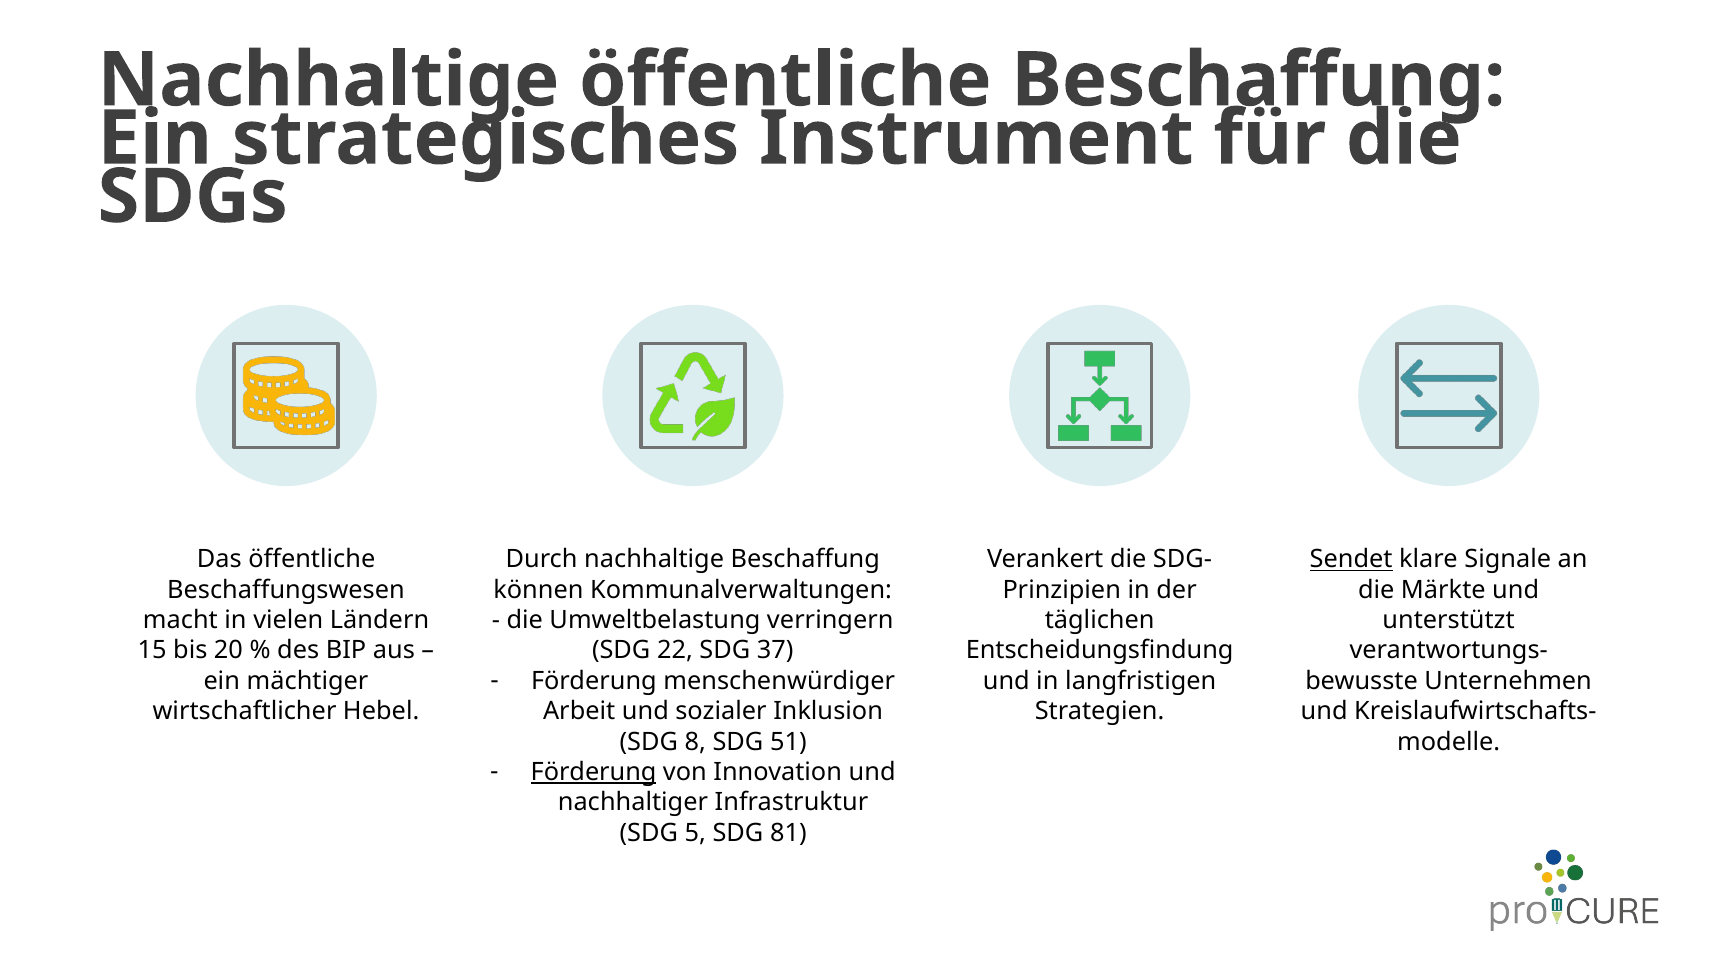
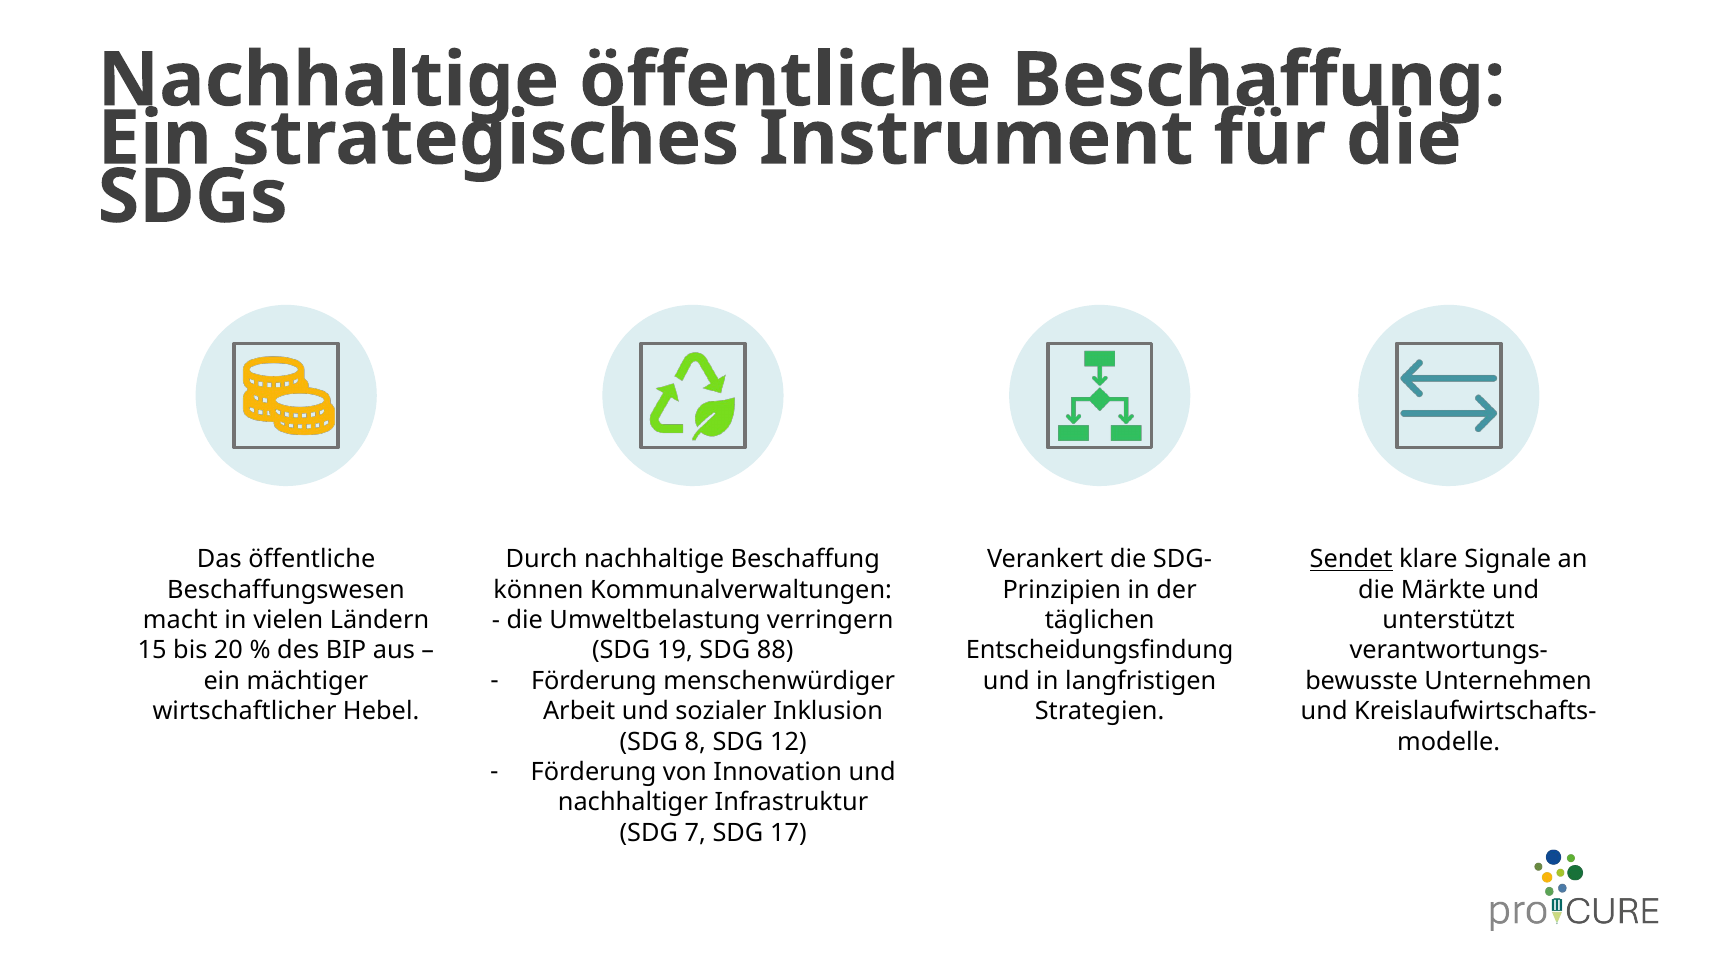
22: 22 -> 19 (675, 651)
37: 37 -> 88 (775, 651)
51: 51 -> 12 (788, 742)
Förderung underline: present -> none (594, 772)
5: 5 -> 7 (695, 833)
81: 81 -> 17 (788, 833)
